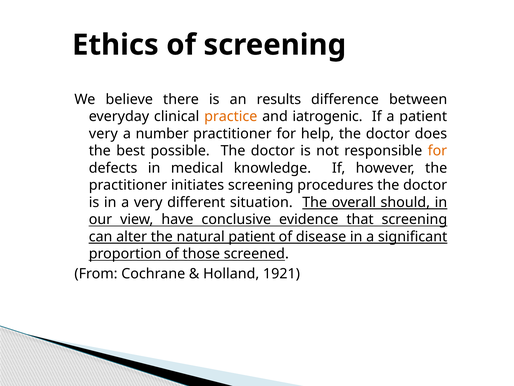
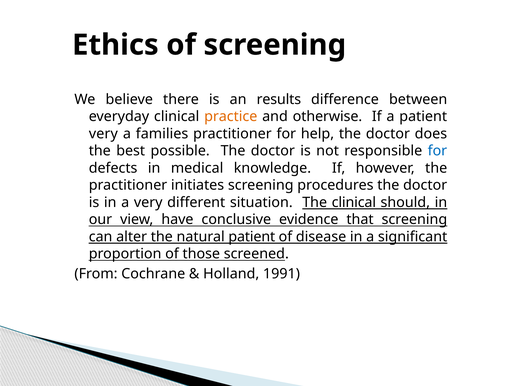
iatrogenic: iatrogenic -> otherwise (327, 116)
number: number -> families (162, 134)
for colour: orange -> blue (437, 151)
The overall: overall -> clinical (354, 202)
1921: 1921 -> 1991 (281, 273)
